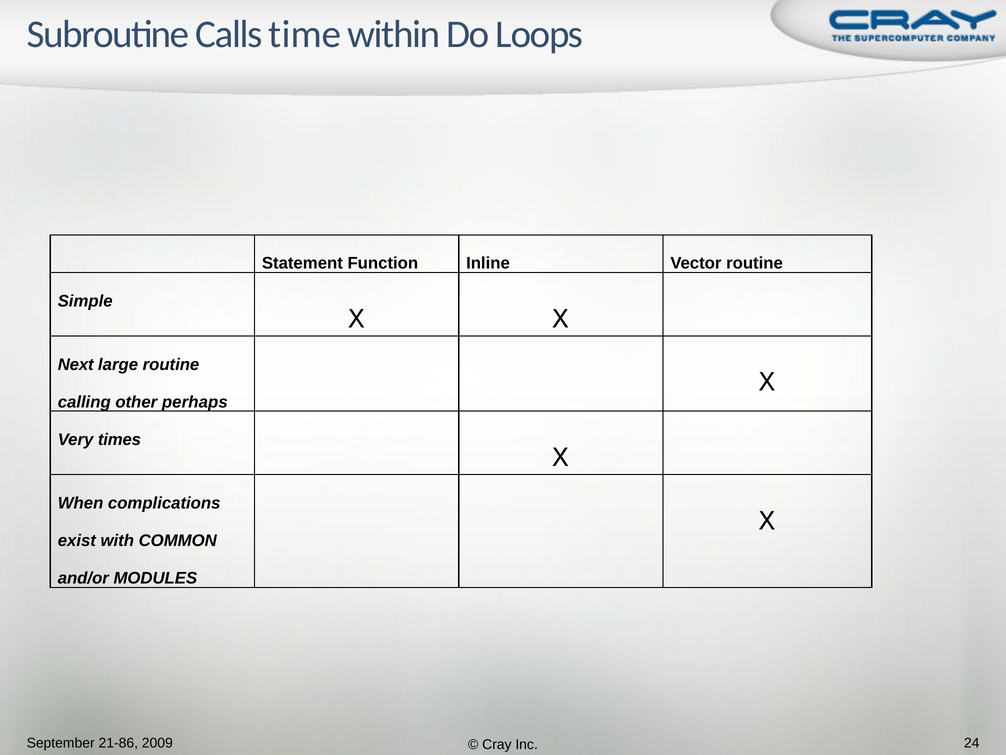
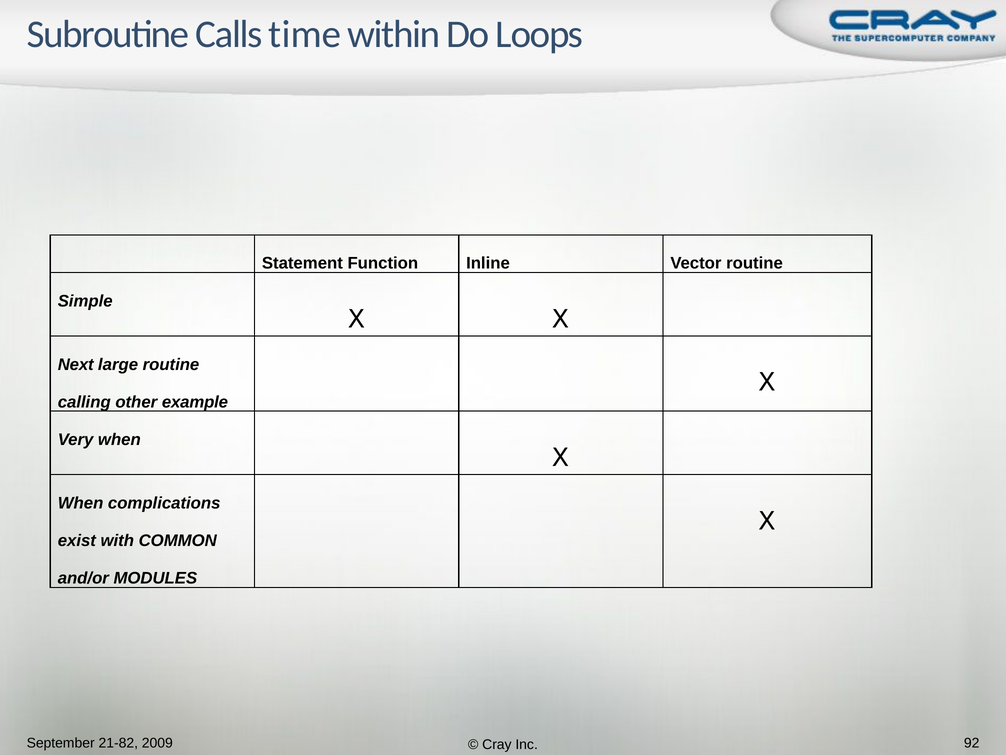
perhaps: perhaps -> example (195, 402)
Very times: times -> when (119, 439)
21-86: 21-86 -> 21-82 (118, 743)
24: 24 -> 92 (972, 743)
